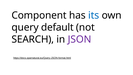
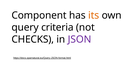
its colour: blue -> orange (94, 15)
default: default -> criteria (57, 27)
SEARCH: SEARCH -> CHECKS (33, 39)
